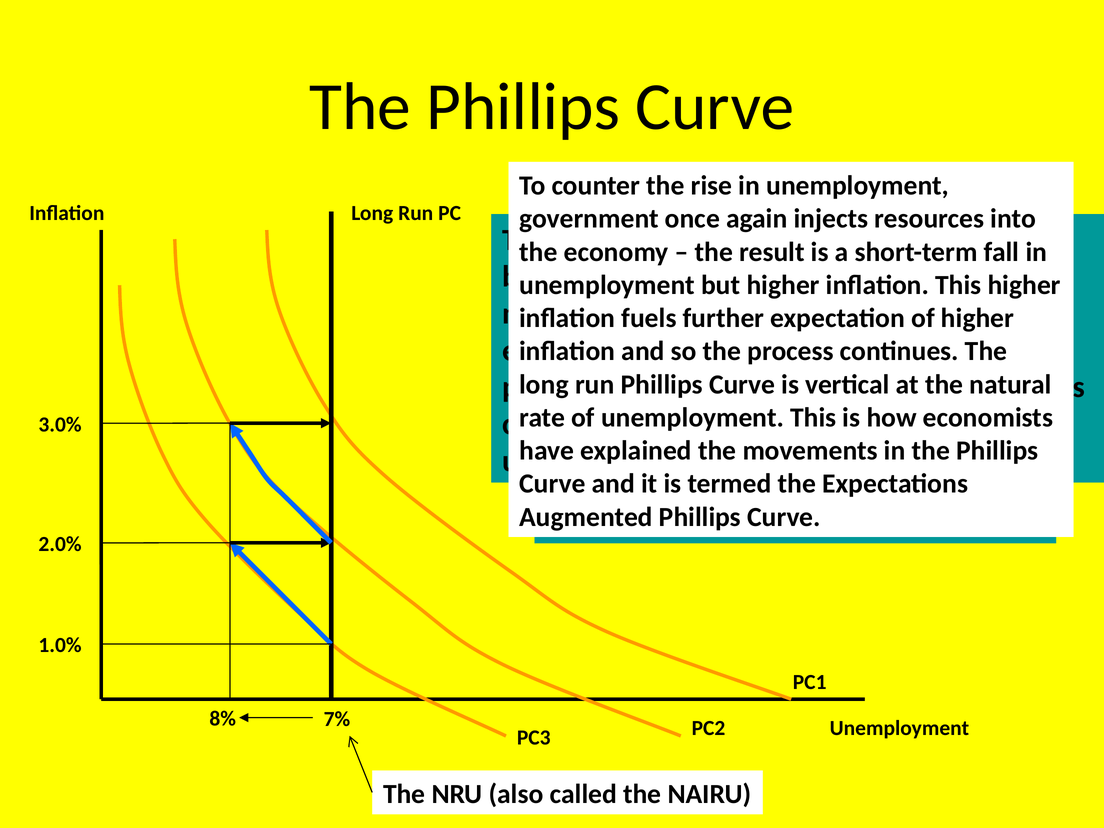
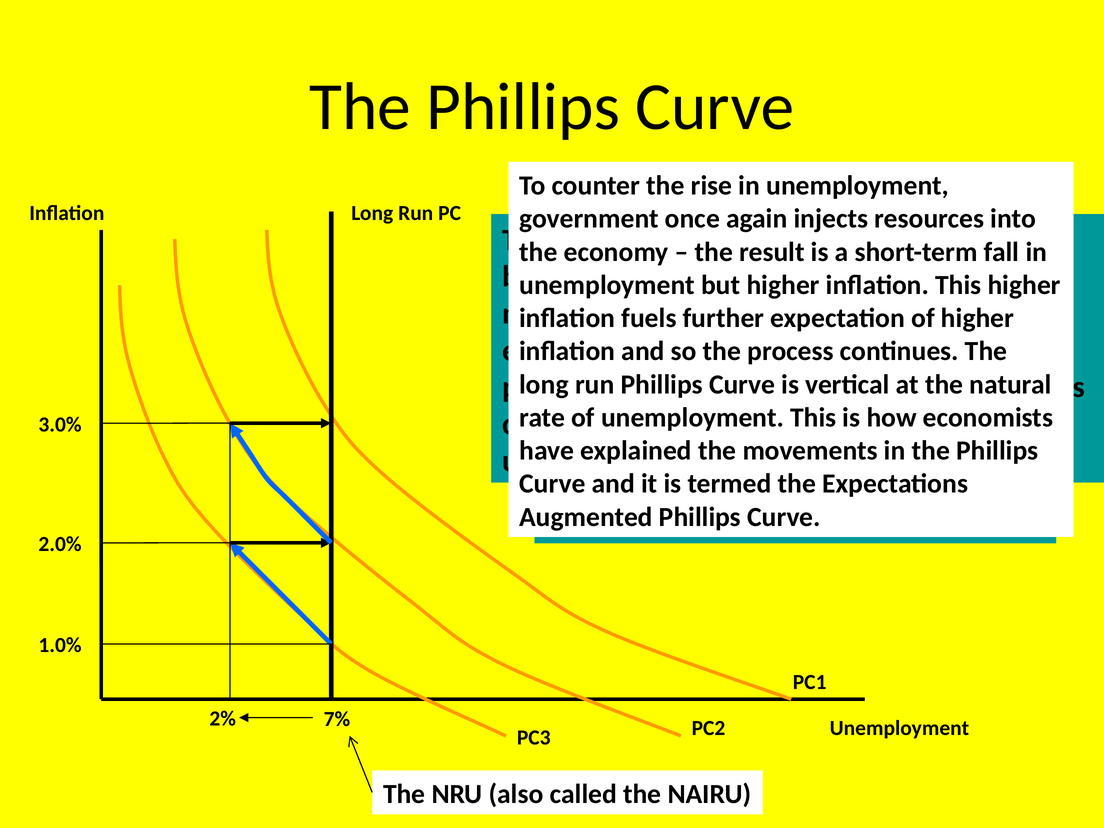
8%: 8% -> 2% (223, 718)
